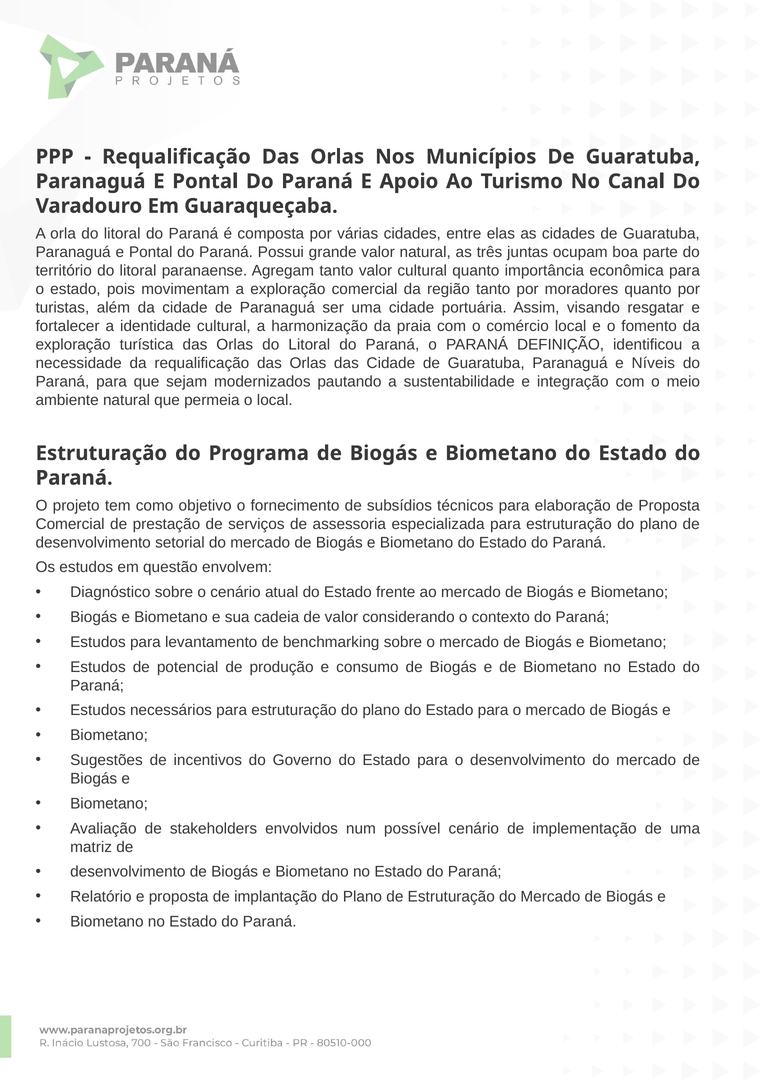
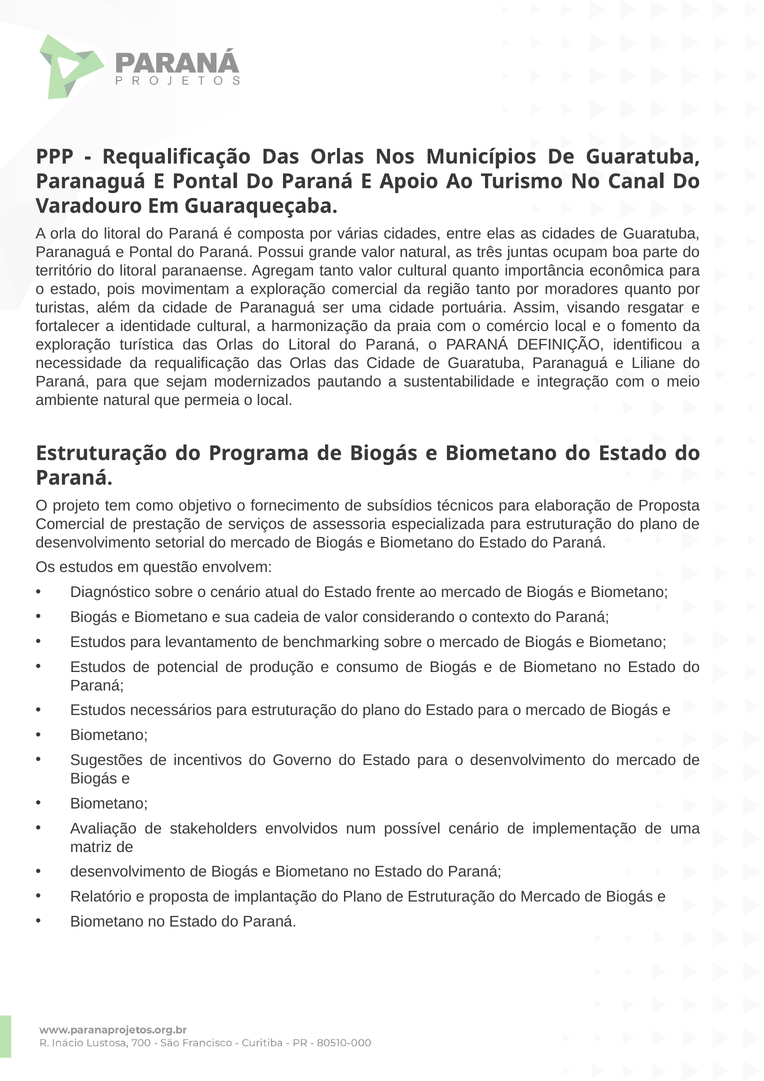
Níveis: Níveis -> Liliane (653, 363)
